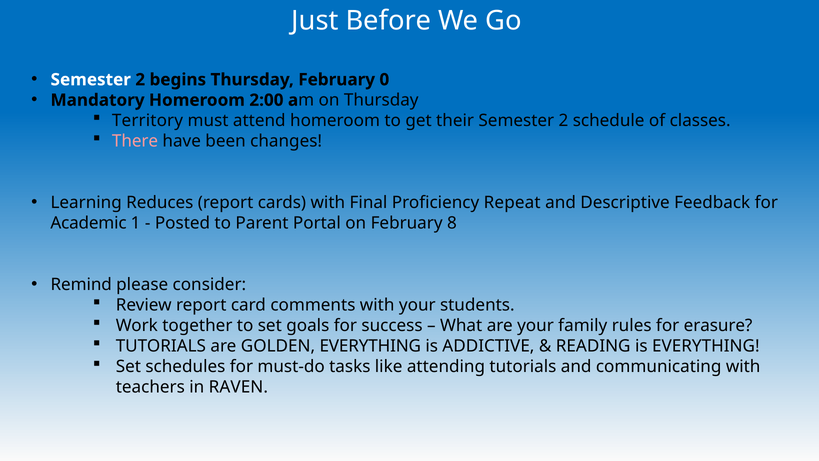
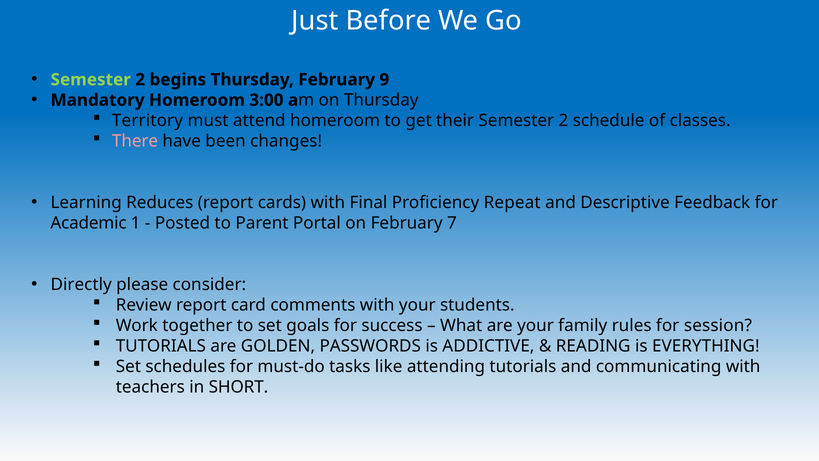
Semester colour: white -> light green (91, 80)
0: 0 -> 9 (384, 80)
2:00: 2:00 -> 3:00 (266, 100)
8: 8 -> 7 (452, 223)
Remind: Remind -> Directly (81, 284)
erasure: erasure -> session (718, 325)
GOLDEN EVERYTHING: EVERYTHING -> PASSWORDS (370, 346)
RAVEN: RAVEN -> SHORT (238, 387)
